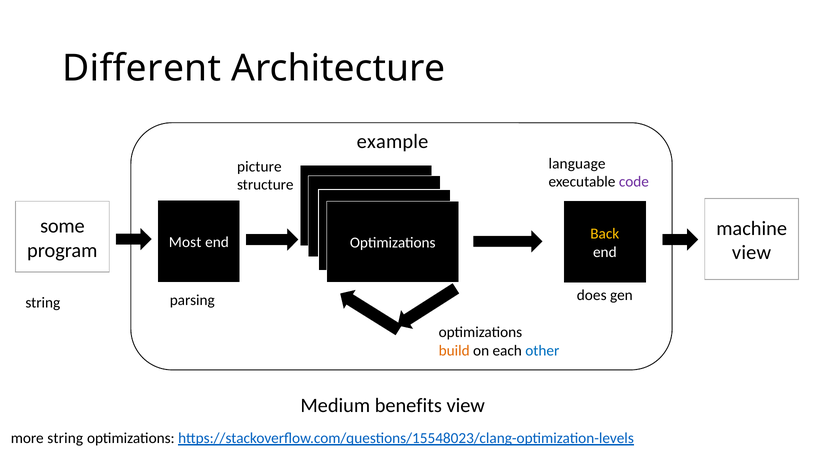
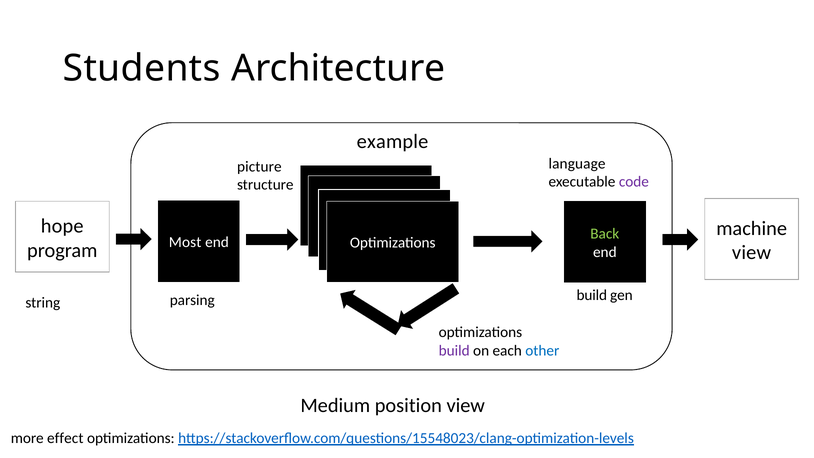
Different: Different -> Students (142, 68)
some: some -> hope (62, 226)
Back colour: yellow -> light green (605, 234)
parsing does: does -> build (592, 295)
build colour: orange -> purple (454, 350)
benefits: benefits -> position (408, 405)
more string: string -> effect (65, 438)
